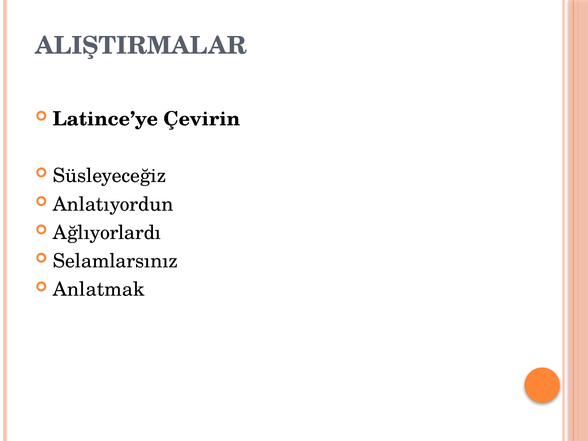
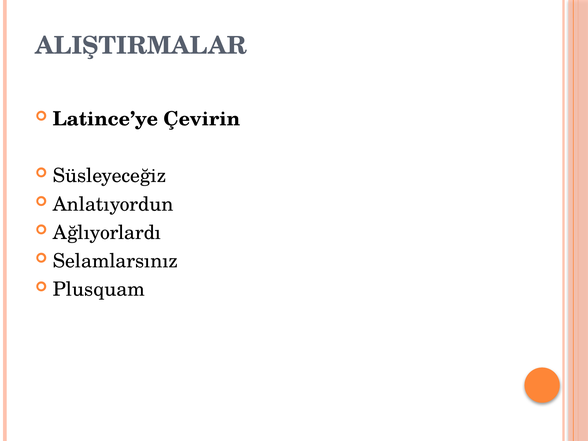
Anlatmak: Anlatmak -> Plusquam (99, 289)
